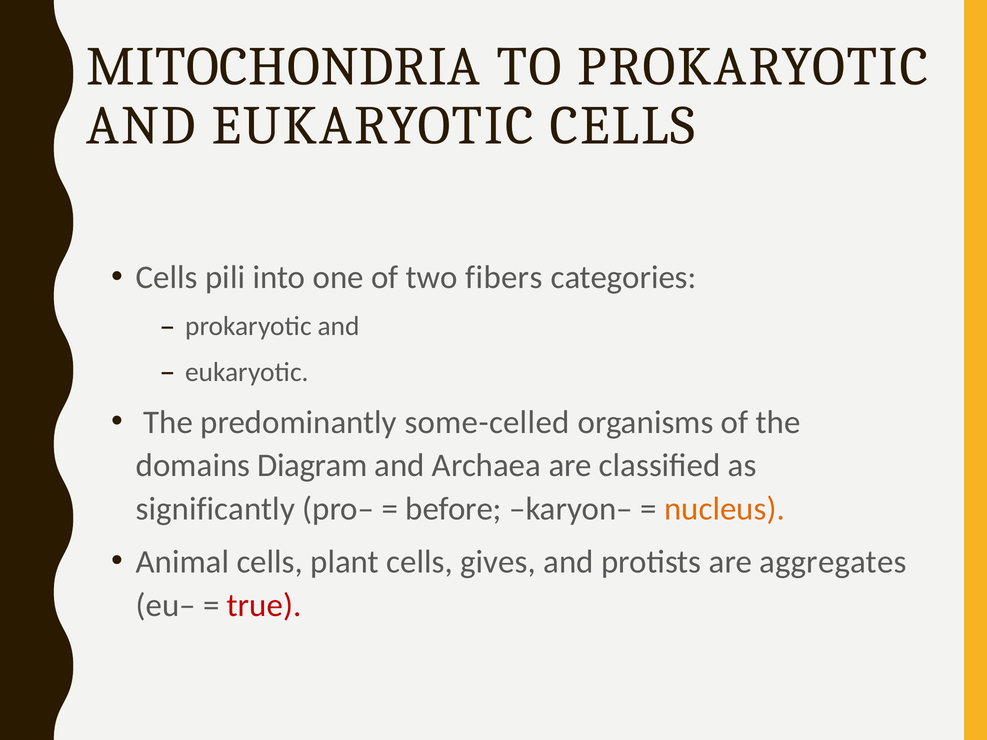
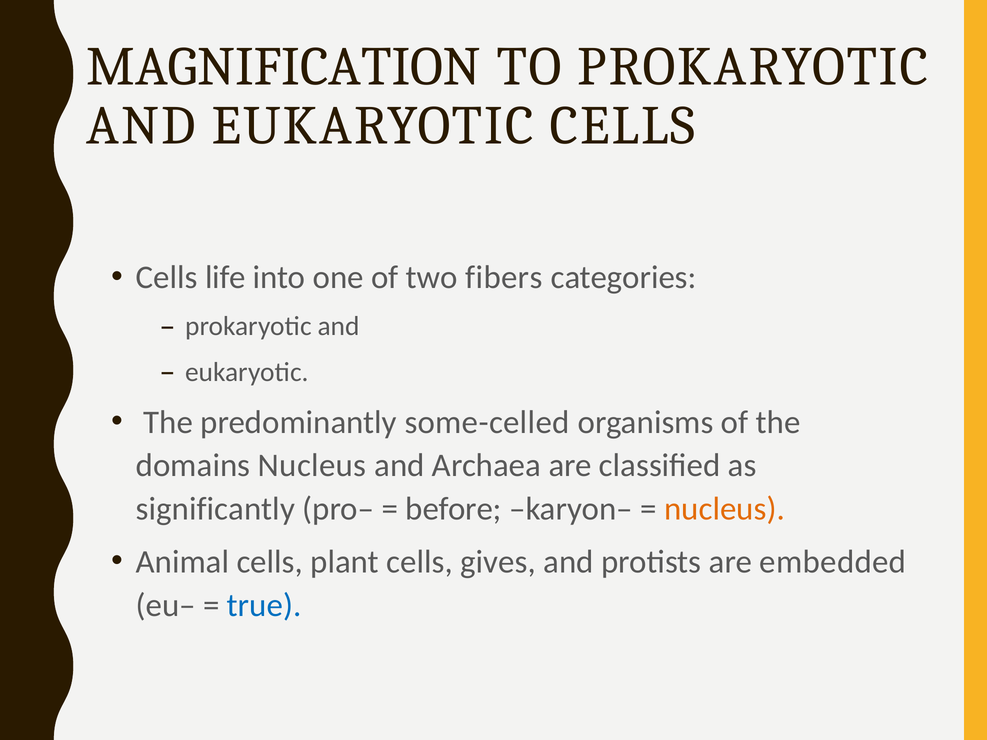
MITOCHONDRIA: MITOCHONDRIA -> MAGNIFICATION (284, 67)
pili: pili -> life (225, 278)
domains Diagram: Diagram -> Nucleus (312, 466)
aggregates: aggregates -> embedded (833, 562)
true colour: red -> blue (264, 606)
